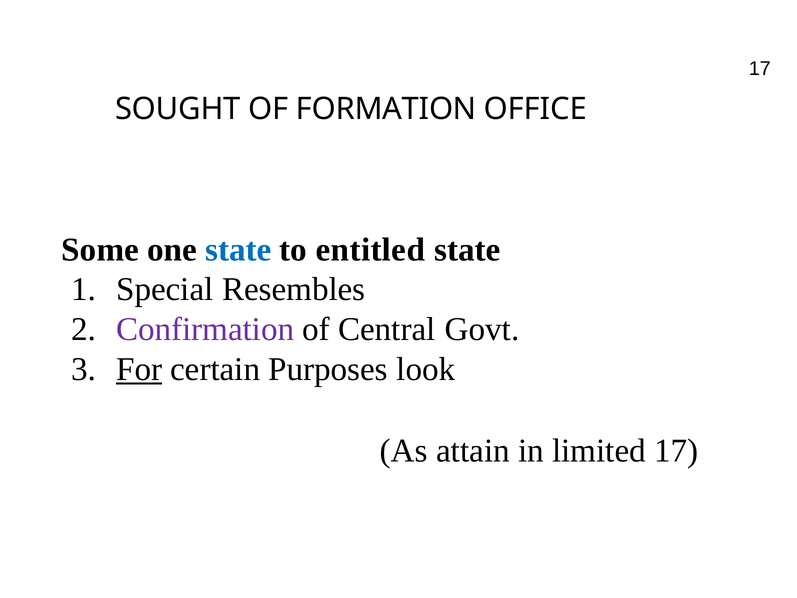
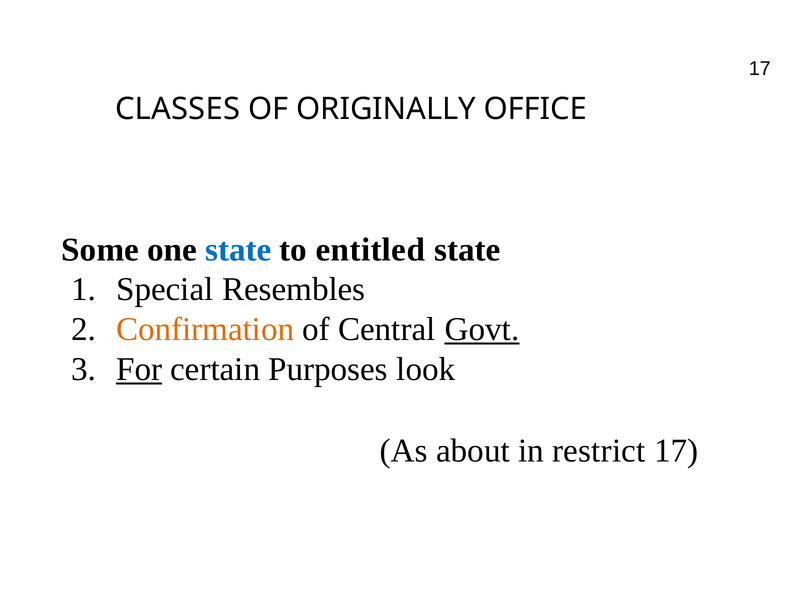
SOUGHT: SOUGHT -> CLASSES (178, 109)
FORMATION: FORMATION -> ORIGINALLY (386, 109)
Confirmation colour: purple -> orange (205, 329)
Govt underline: none -> present (482, 329)
attain: attain -> about (473, 450)
limited: limited -> restrict (599, 450)
